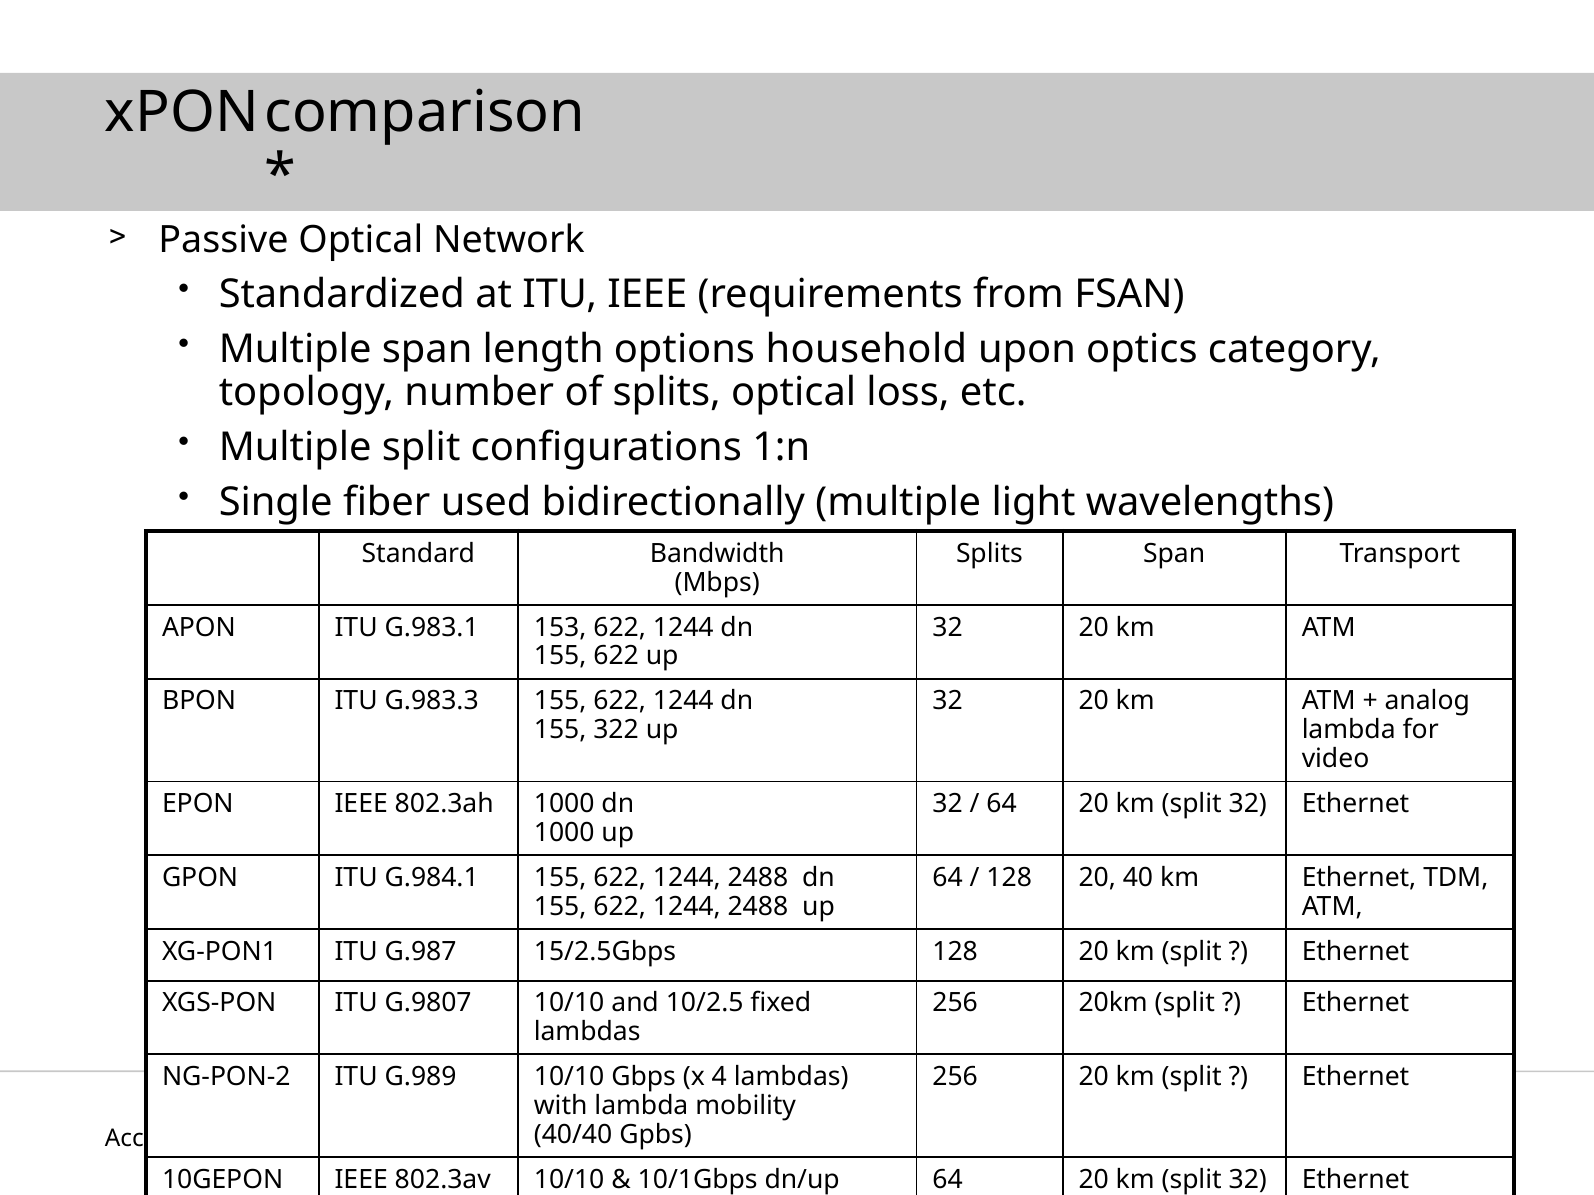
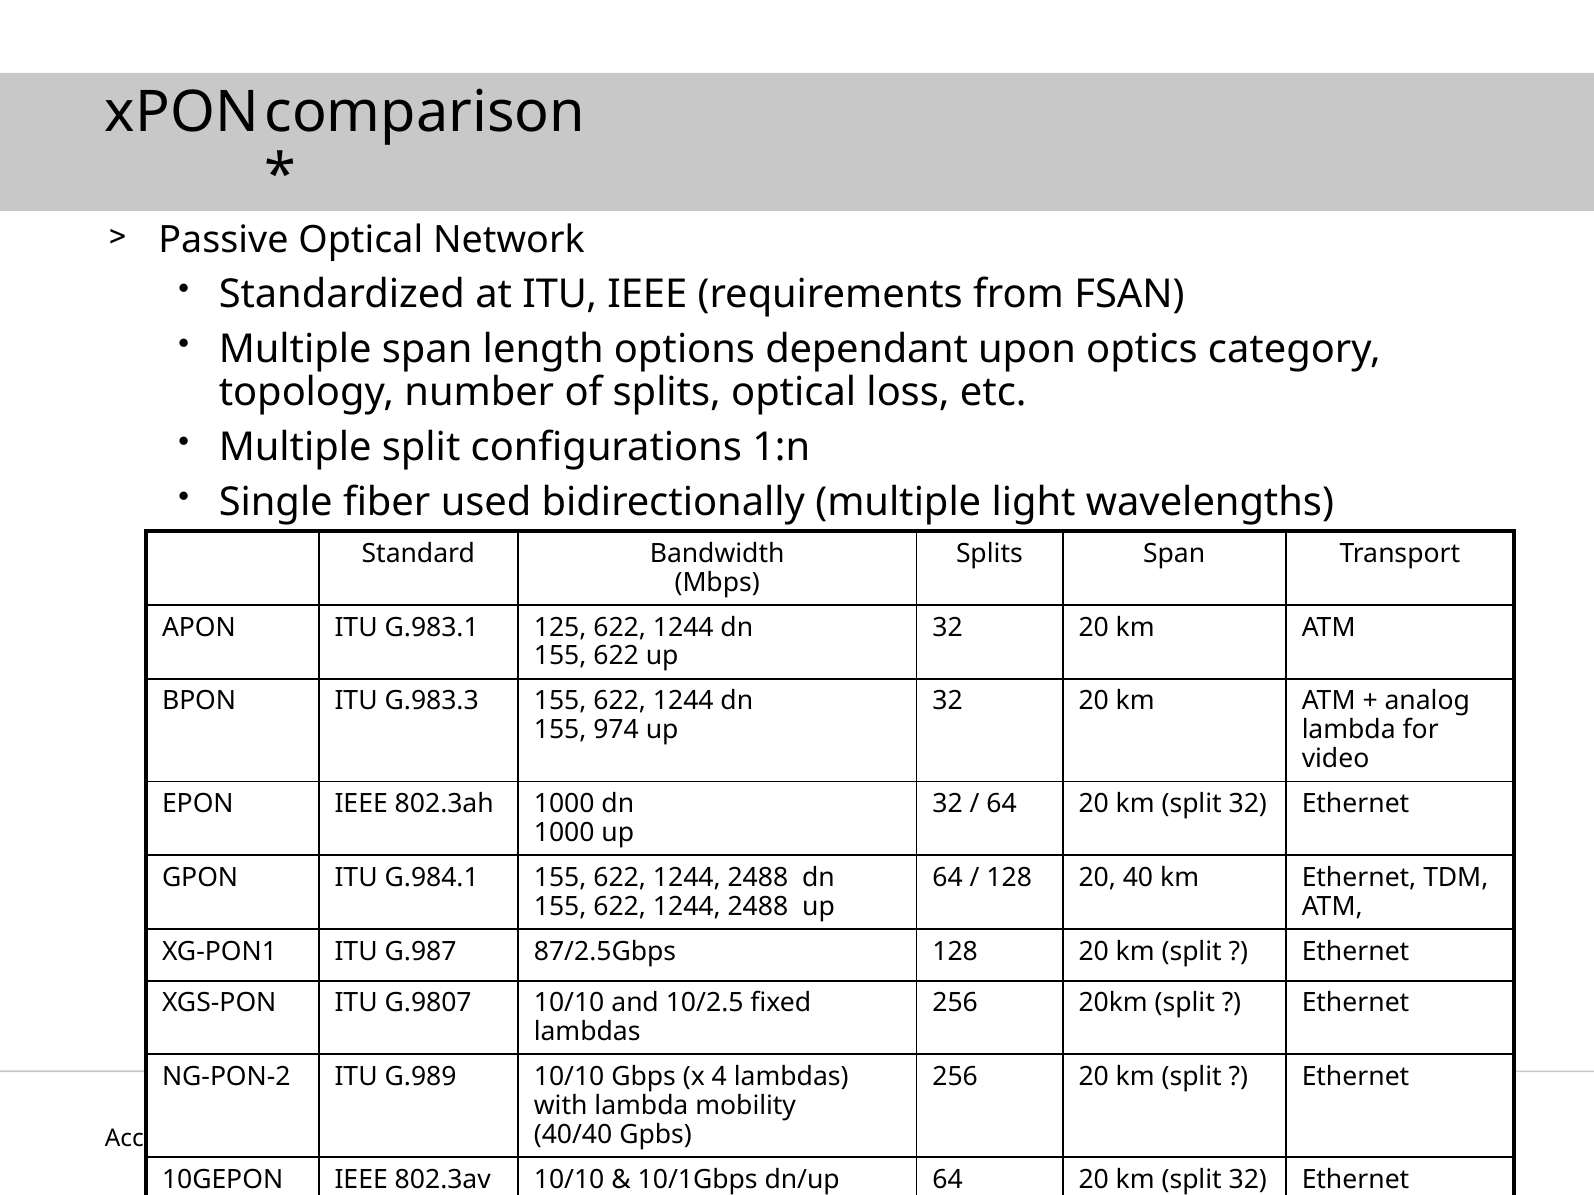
household: household -> dependant (867, 350)
153: 153 -> 125 (560, 628)
322: 322 -> 974 (616, 730)
15/2.5Gbps: 15/2.5Gbps -> 87/2.5Gbps (605, 952)
